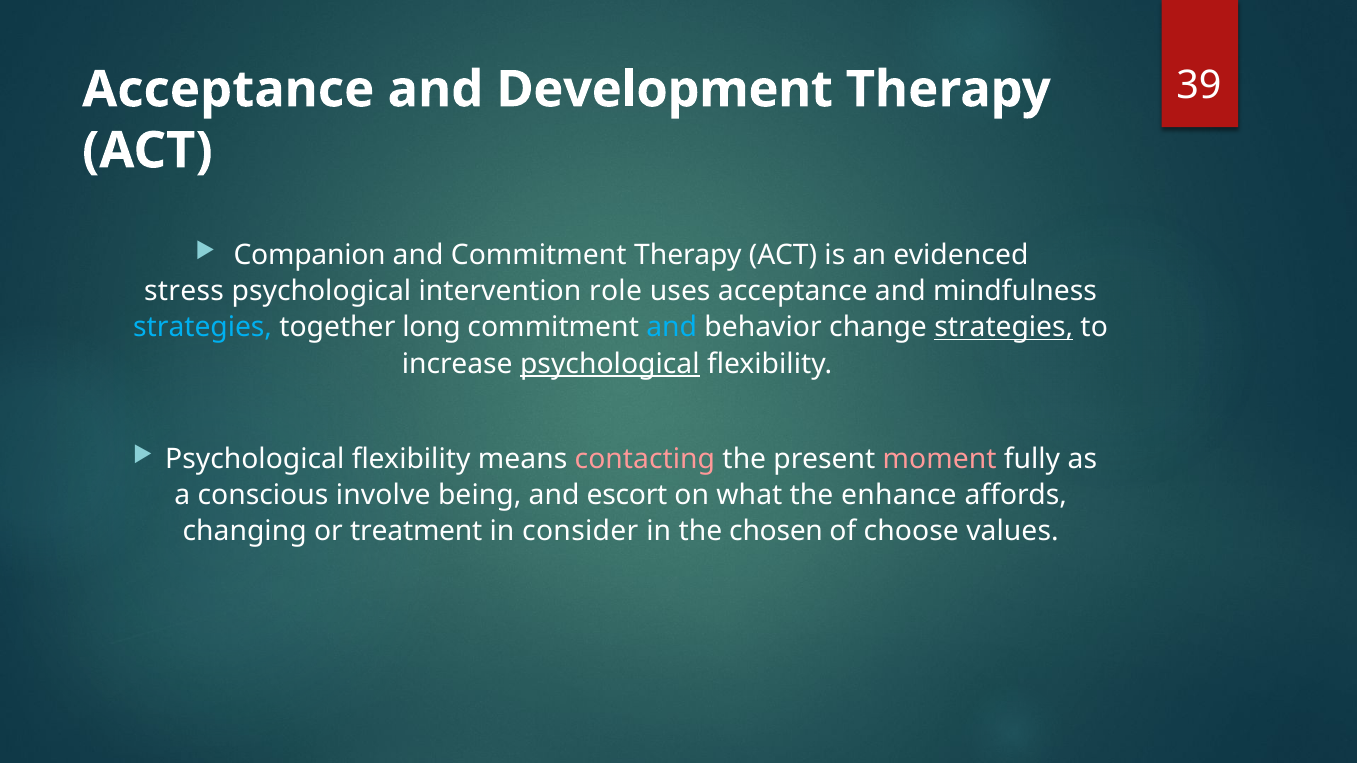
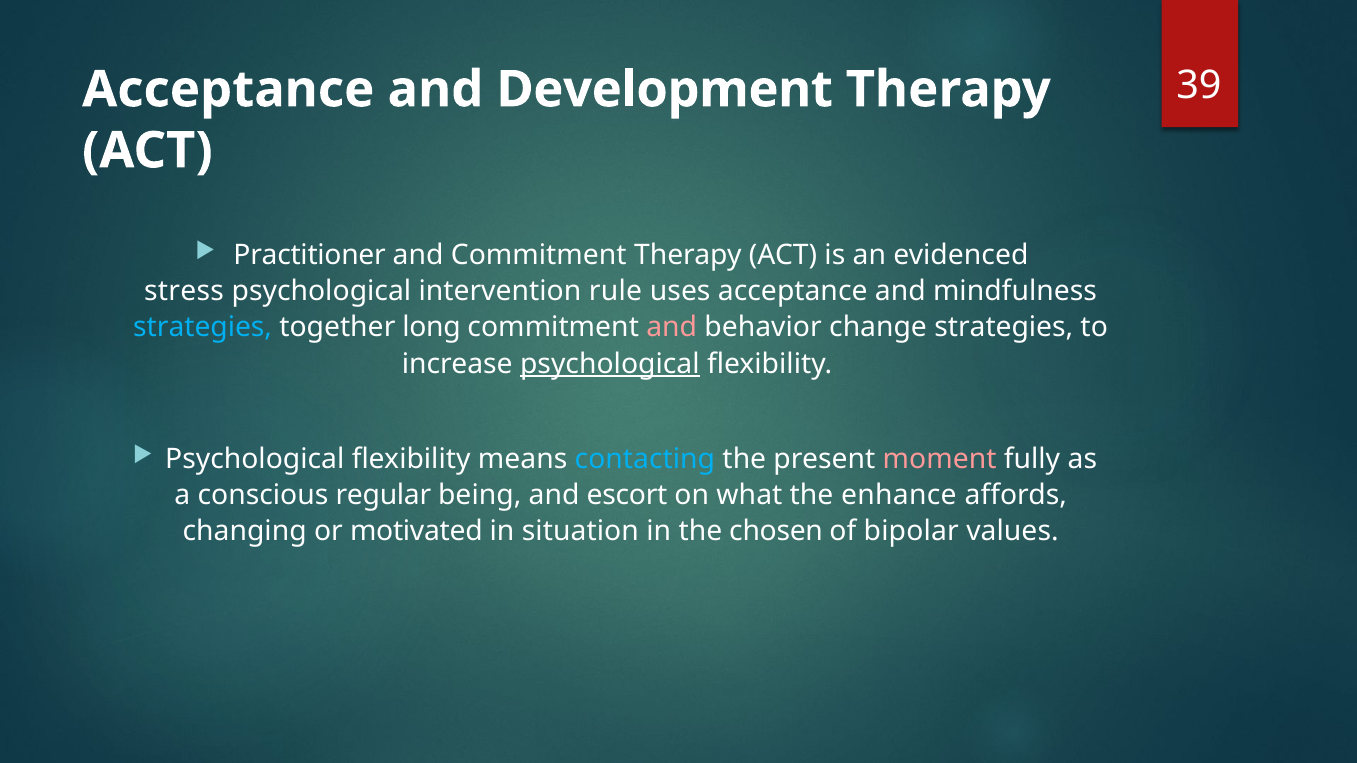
Companion: Companion -> Practitioner (310, 255)
role: role -> rule (616, 291)
and colour: light blue -> pink (672, 328)
strategies underline: present -> none (1004, 328)
contacting colour: pink -> light blue (645, 459)
involve: involve -> regular (383, 495)
treatment: treatment -> motivated (416, 532)
consider: consider -> situation (580, 532)
choose: choose -> bipolar (911, 532)
